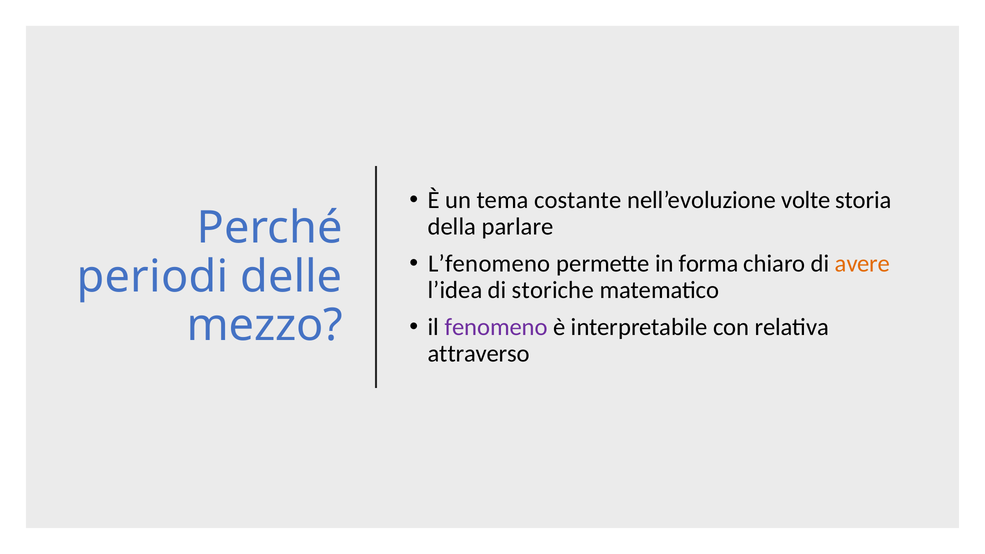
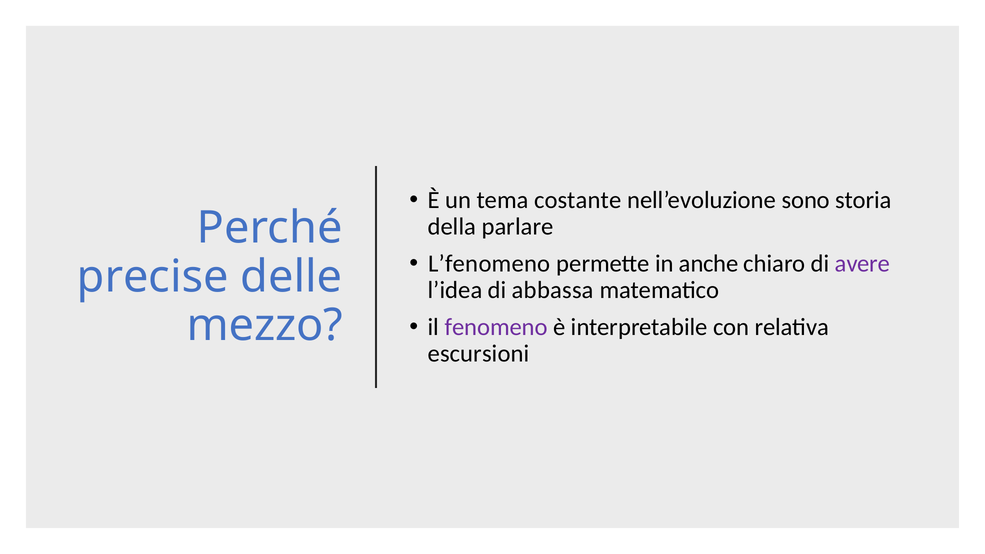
volte: volte -> sono (806, 200)
forma: forma -> anche (709, 264)
avere colour: orange -> purple (862, 264)
periodi: periodi -> precise (153, 277)
storiche: storiche -> abbassa (553, 290)
attraverso: attraverso -> escursioni (479, 354)
